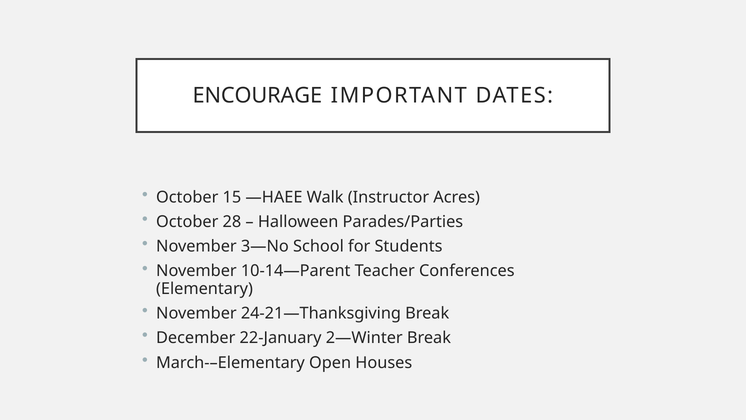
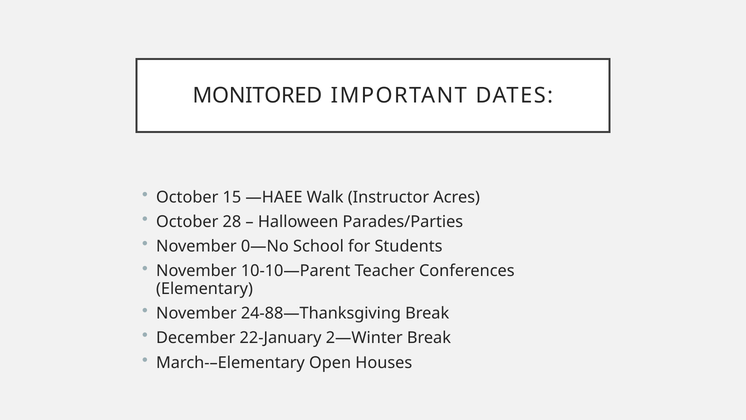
ENCOURAGE: ENCOURAGE -> MONITORED (257, 95)
3—No: 3—No -> 0—No (265, 246)
10-14—Parent: 10-14—Parent -> 10-10—Parent (296, 271)
24-21—Thanksgiving: 24-21—Thanksgiving -> 24-88—Thanksgiving (321, 313)
